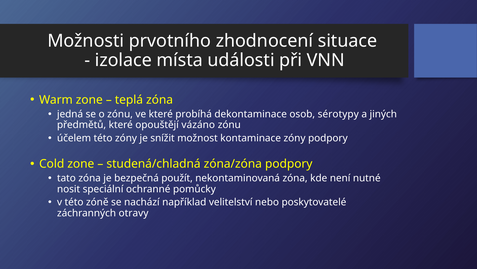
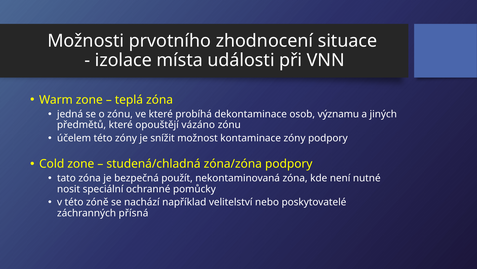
sérotypy: sérotypy -> významu (338, 114)
otravy: otravy -> přísná (134, 213)
